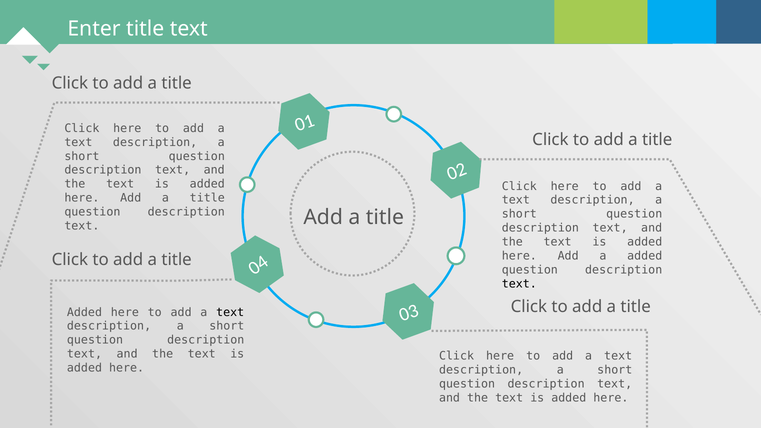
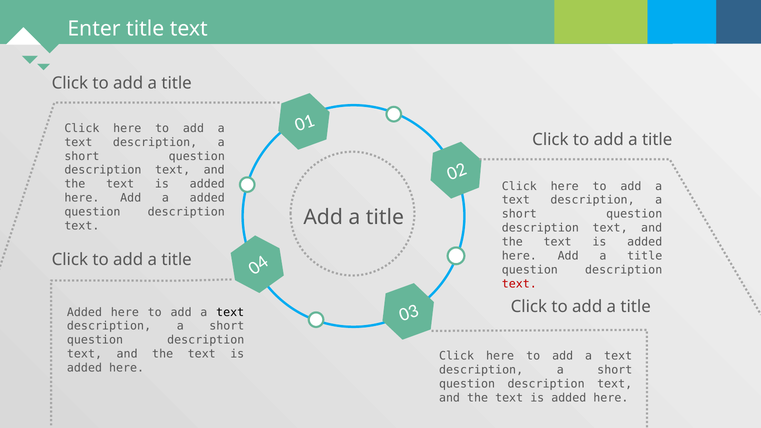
here Add a title: title -> added (207, 198)
here Add a added: added -> title (645, 256)
text colour: black -> red (519, 284)
